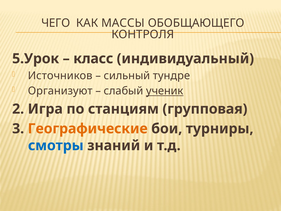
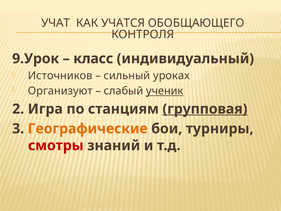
ЧЕГО: ЧЕГО -> УЧАТ (56, 23)
МАССЫ: МАССЫ -> УЧАТСЯ (123, 23)
5.Урок: 5.Урок -> 9.Урок (36, 59)
тундре: тундре -> уроках (171, 76)
групповая underline: none -> present (205, 109)
смотры colour: blue -> red (56, 145)
